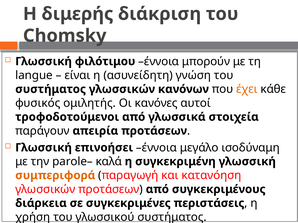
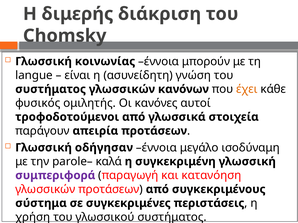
φιλότιμου: φιλότιμου -> κοινωνίας (105, 62)
επινοήσει: επινοήσει -> οδήγησαν (104, 148)
συμπεριφορά colour: orange -> purple (55, 176)
διάρκεια: διάρκεια -> σύστημα (41, 204)
